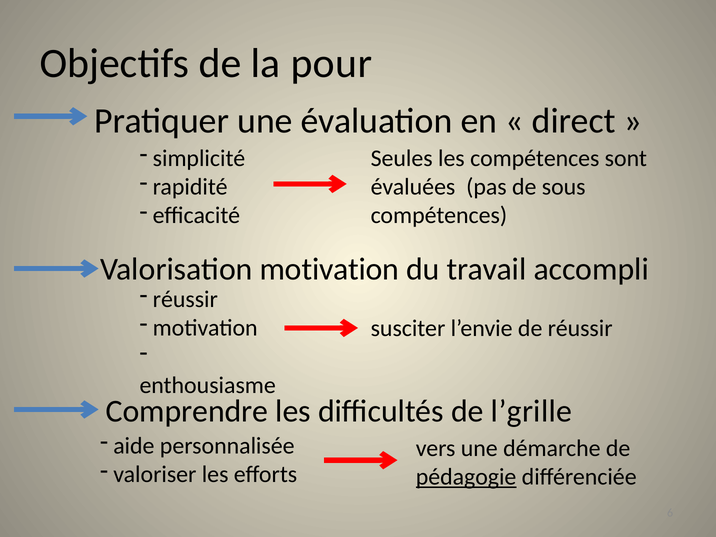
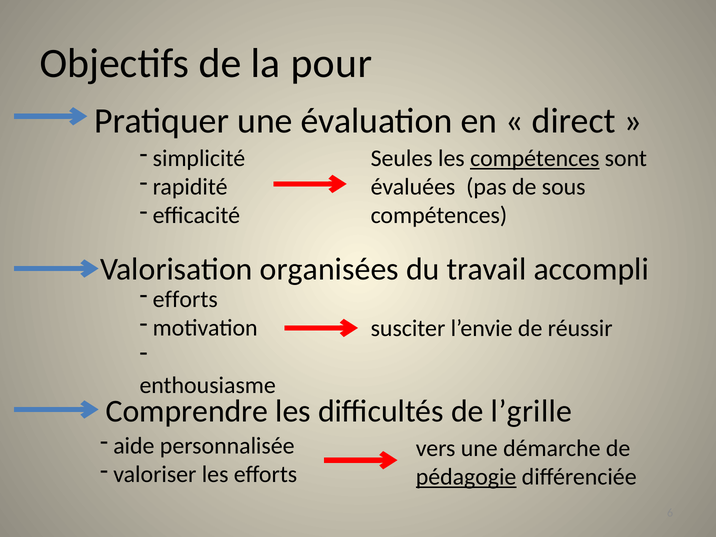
compétences underline: none -> present (535, 158)
Valorisation motivation: motivation -> organisées (329, 269)
réussir: réussir -> efforts (185, 299)
